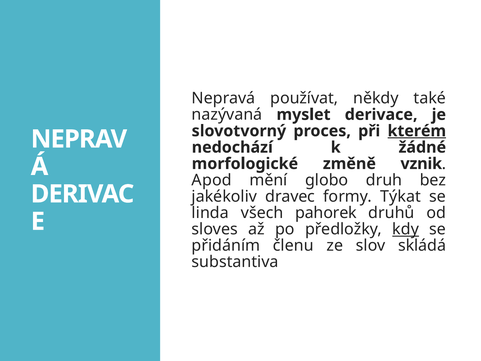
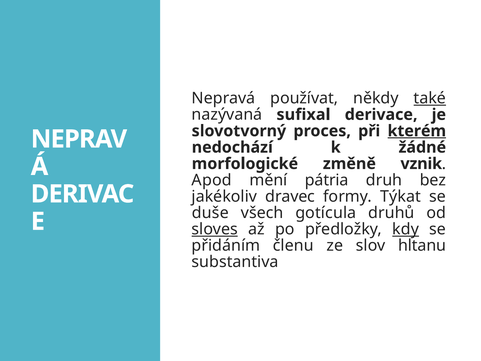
také underline: none -> present (430, 98)
myslet: myslet -> sufixal (303, 115)
globo: globo -> pátria (327, 180)
linda: linda -> duše (210, 213)
pahorek: pahorek -> gotícula (326, 213)
sloves underline: none -> present (215, 229)
skládá: skládá -> hltanu (422, 245)
